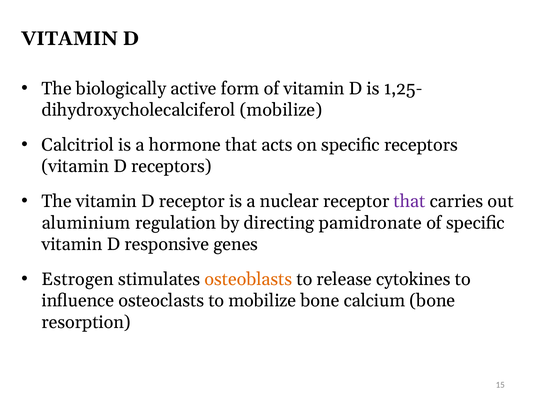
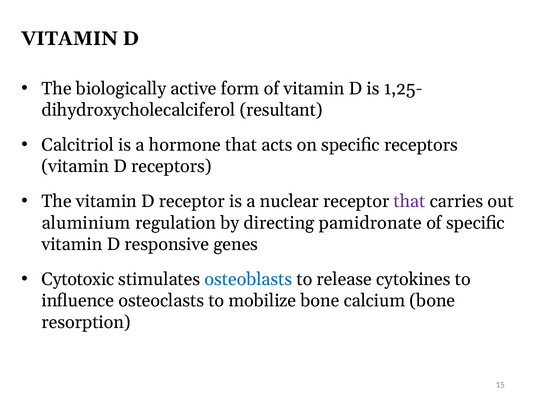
mobilize: mobilize -> resultant (281, 110)
Estrogen: Estrogen -> Cytotoxic (78, 279)
osteoblasts colour: orange -> blue (248, 279)
